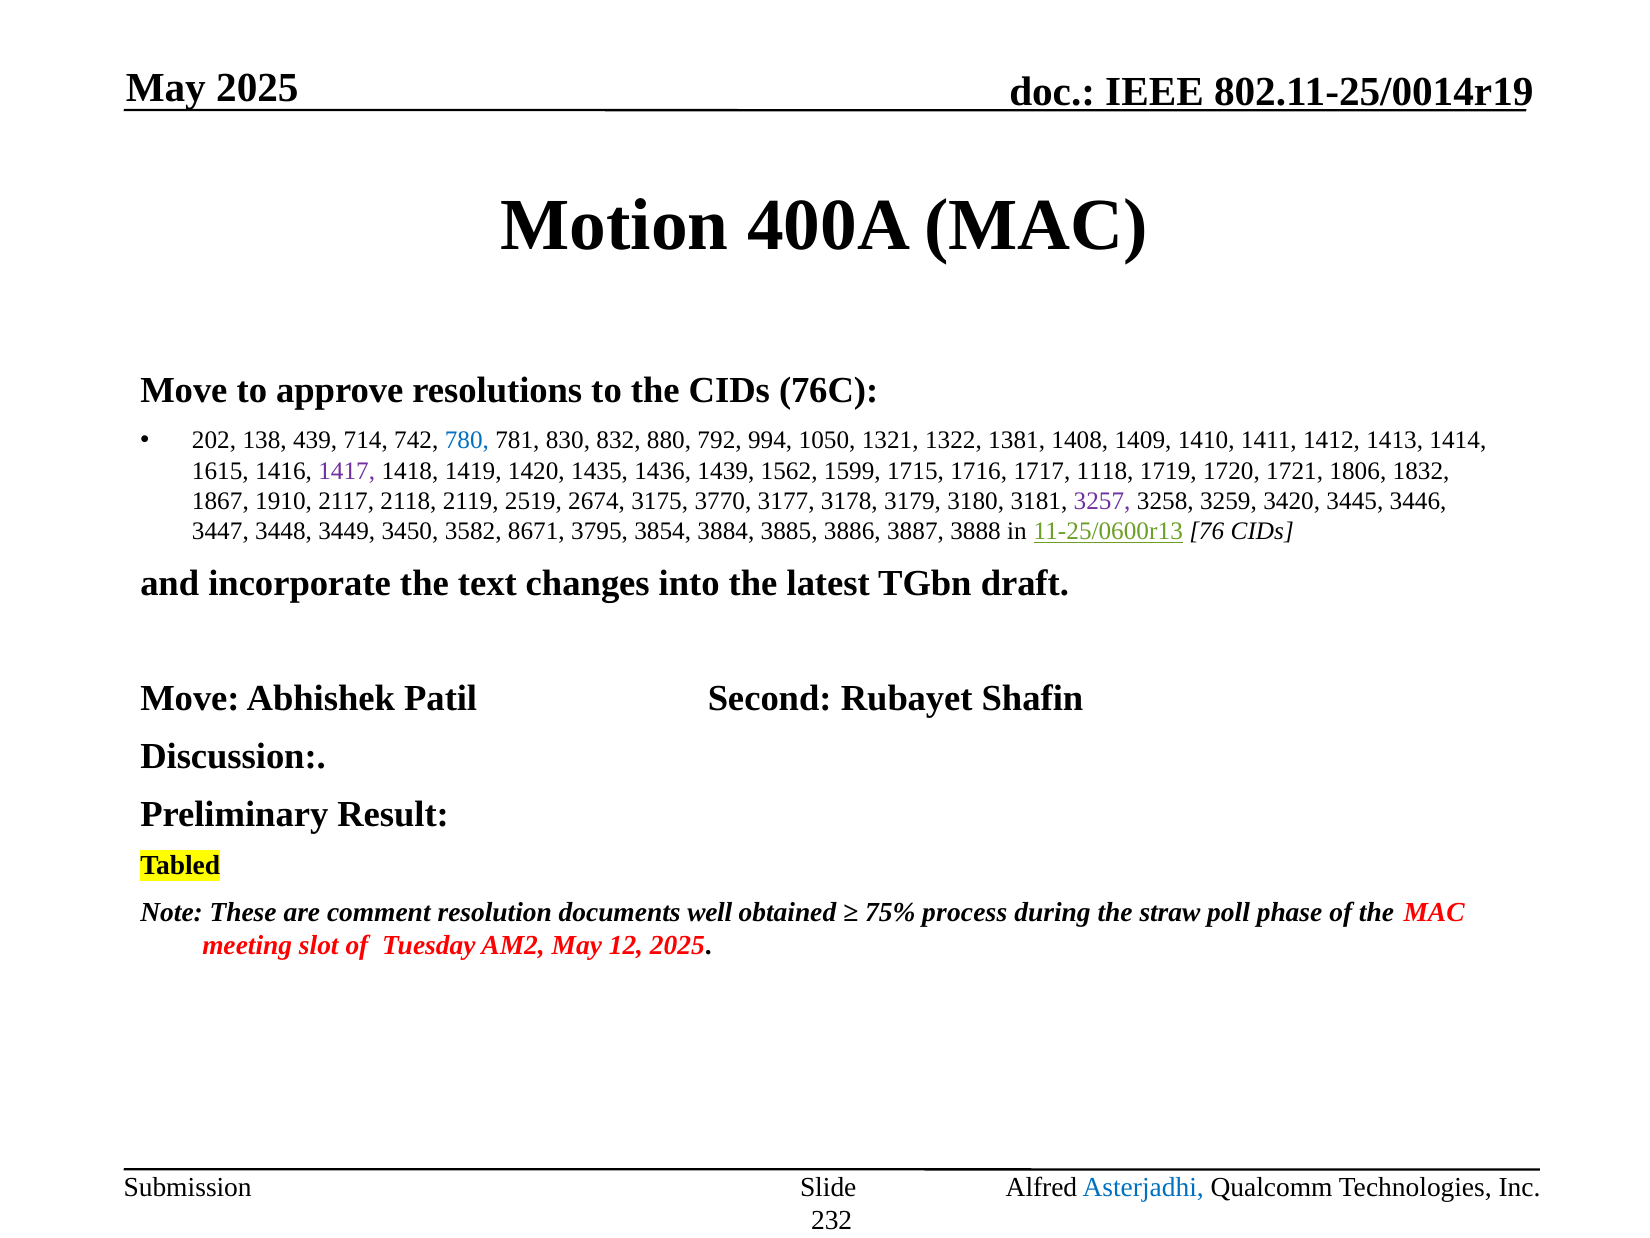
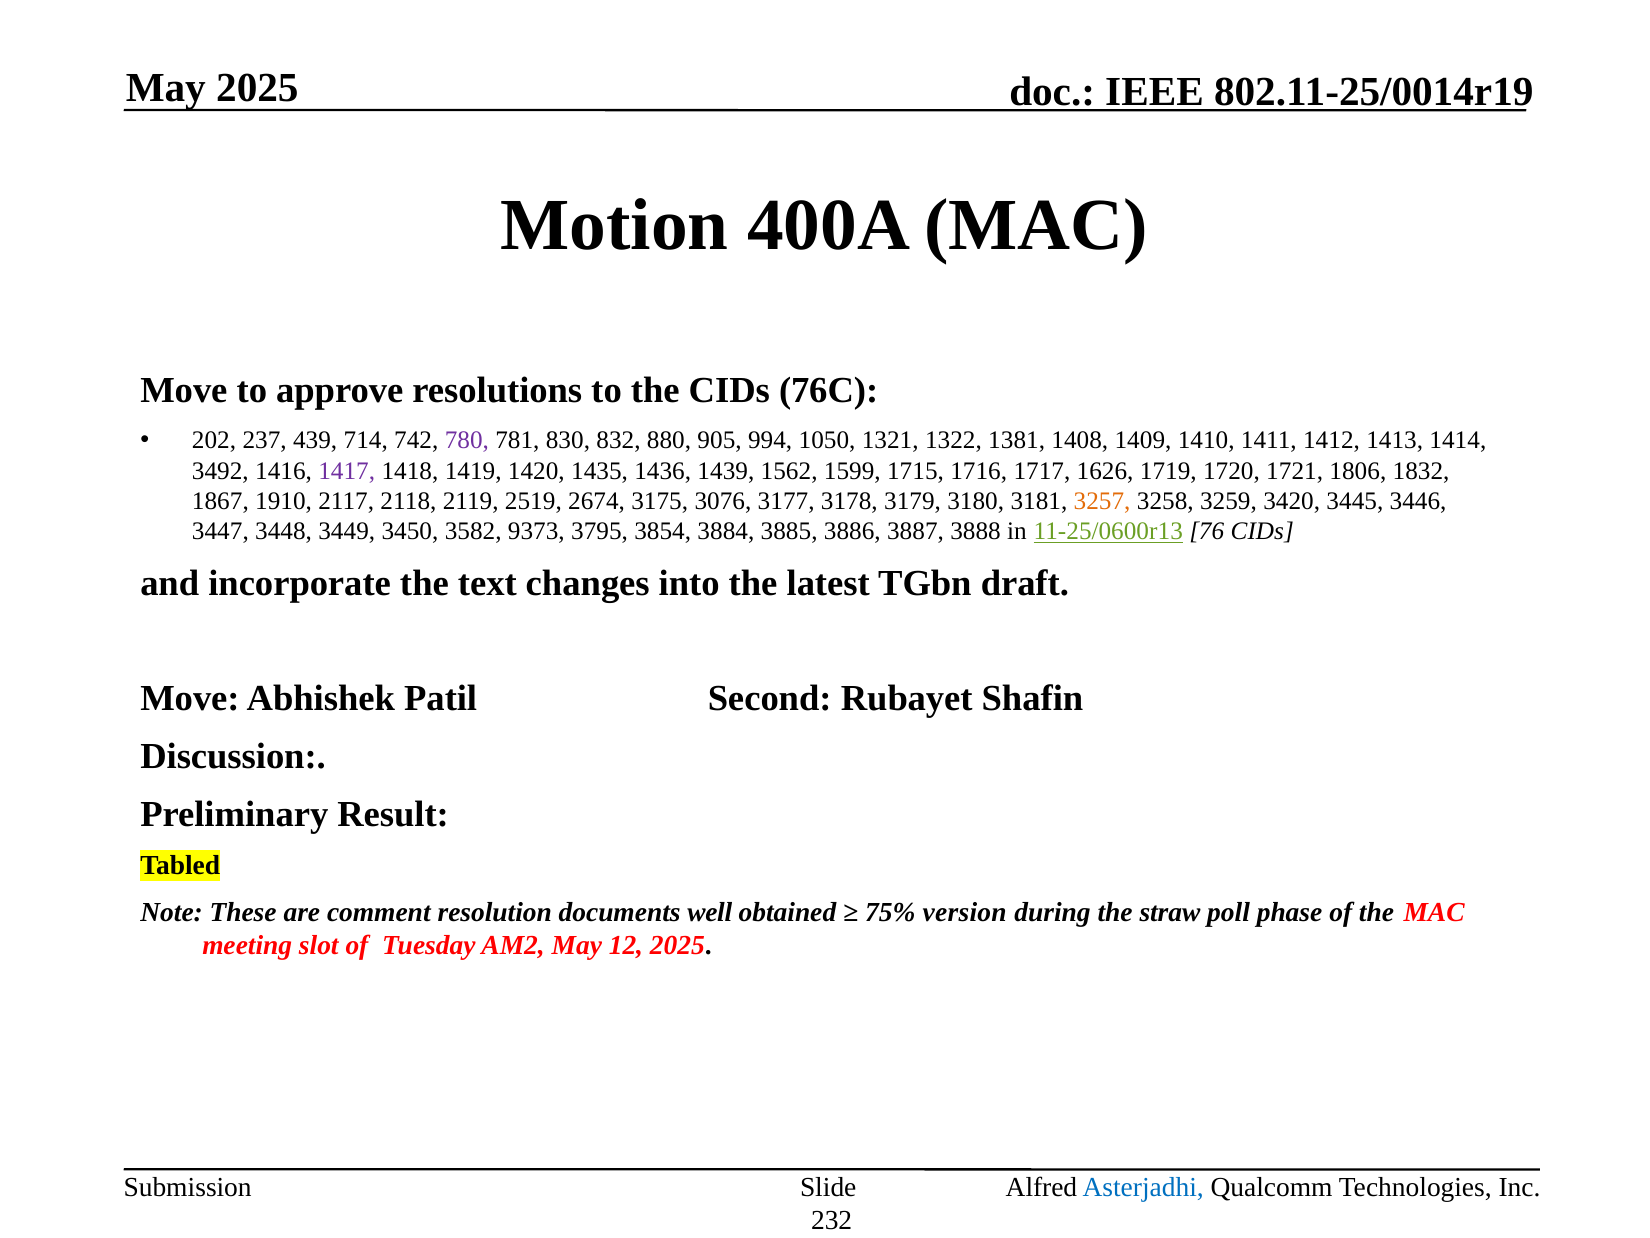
138: 138 -> 237 (265, 440)
780 colour: blue -> purple (467, 440)
792: 792 -> 905 (720, 440)
1615: 1615 -> 3492 (220, 471)
1118: 1118 -> 1626 (1105, 471)
3770: 3770 -> 3076 (723, 501)
3257 colour: purple -> orange (1102, 501)
8671: 8671 -> 9373 (536, 531)
process: process -> version (965, 912)
